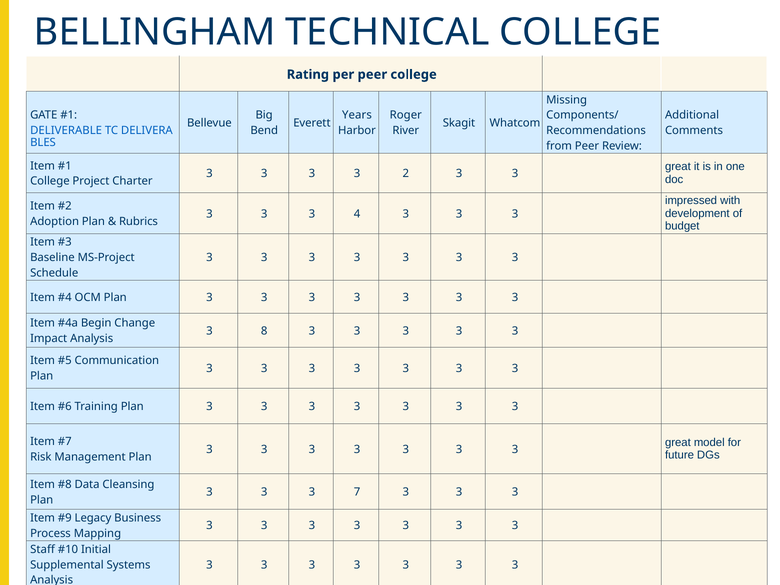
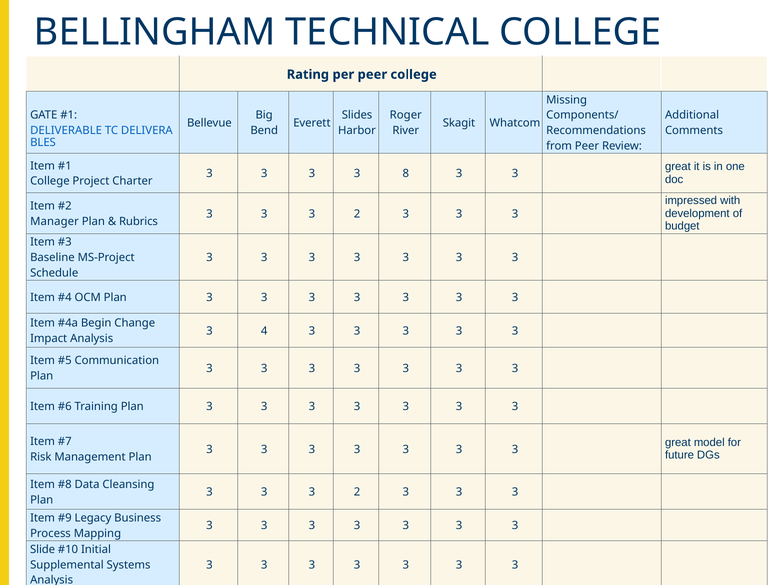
Years: Years -> Slides (357, 115)
2: 2 -> 8 (406, 173)
4: 4 -> 2 (357, 214)
Adoption: Adoption -> Manager (55, 221)
8: 8 -> 4 (264, 331)
7: 7 -> 2 (357, 492)
Staff: Staff -> Slide (43, 549)
